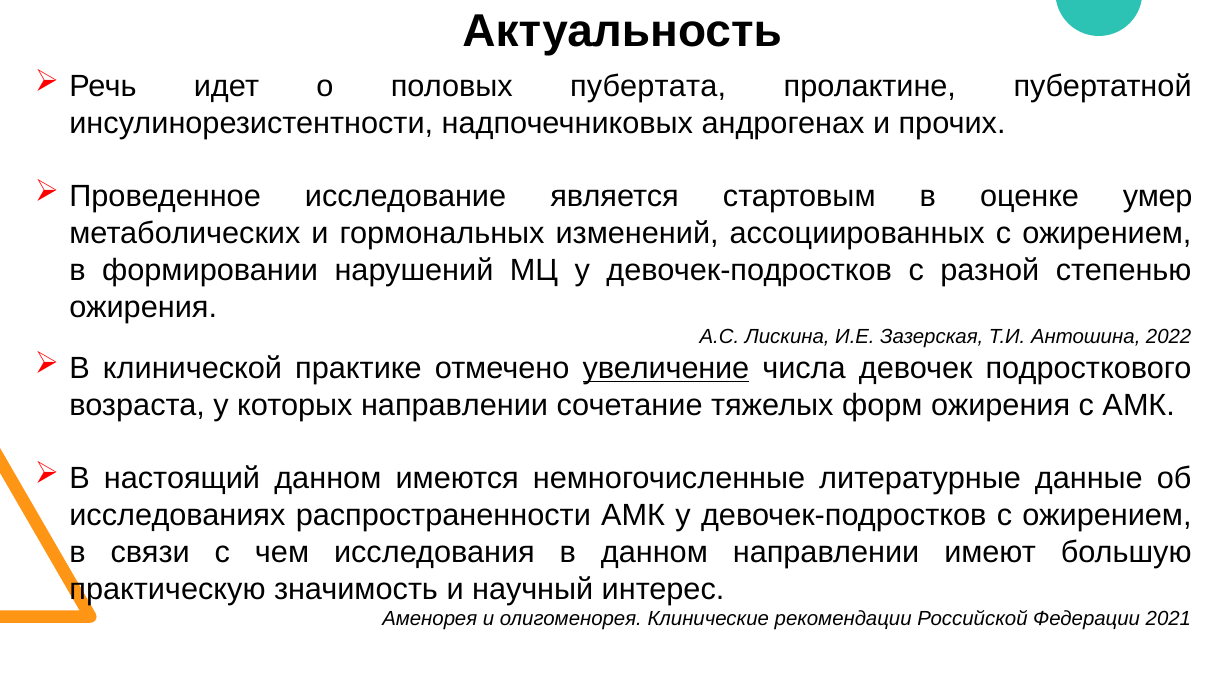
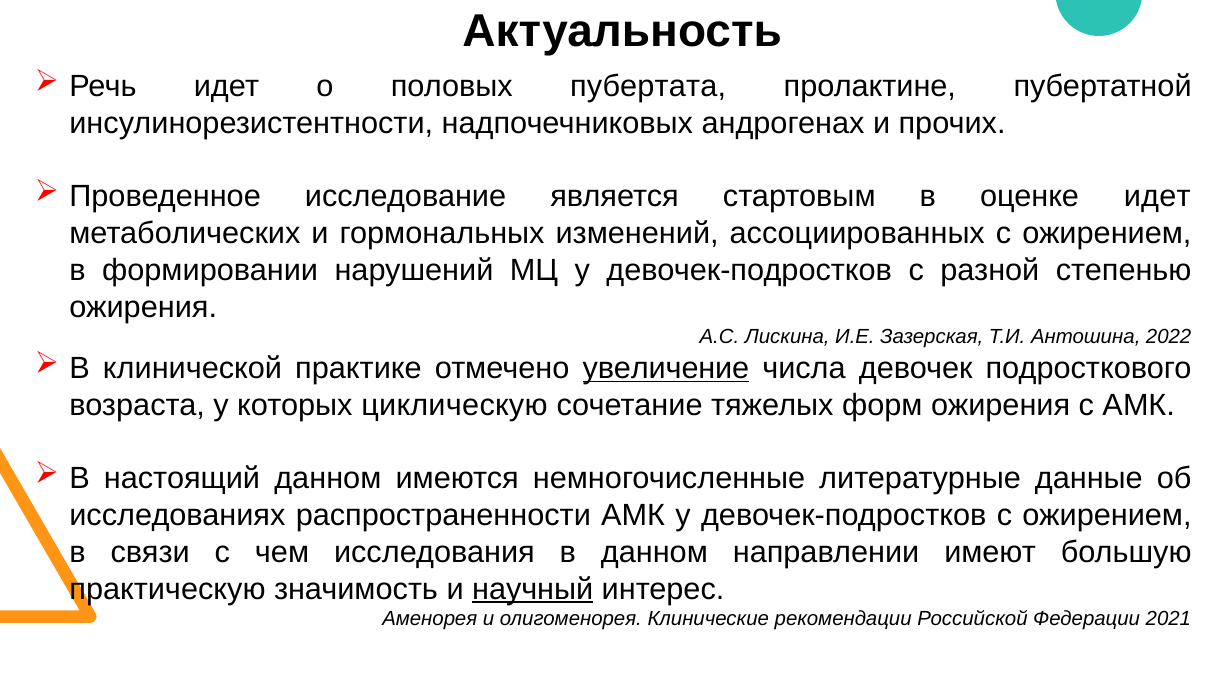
оценке умер: умер -> идет (1157, 197)
которых направлении: направлении -> циклическую (454, 405)
научный underline: none -> present (533, 589)
